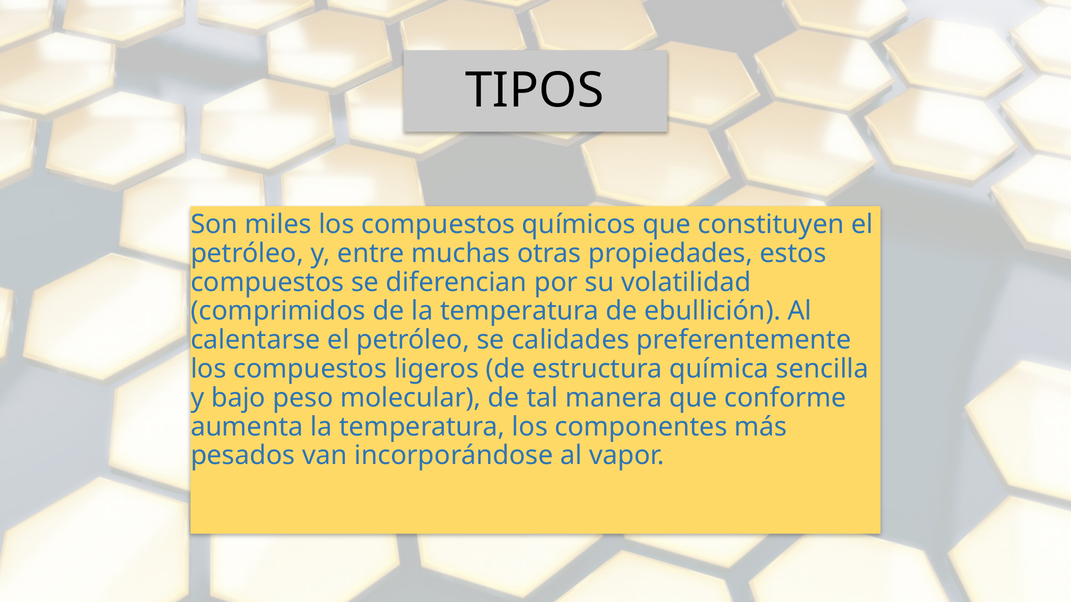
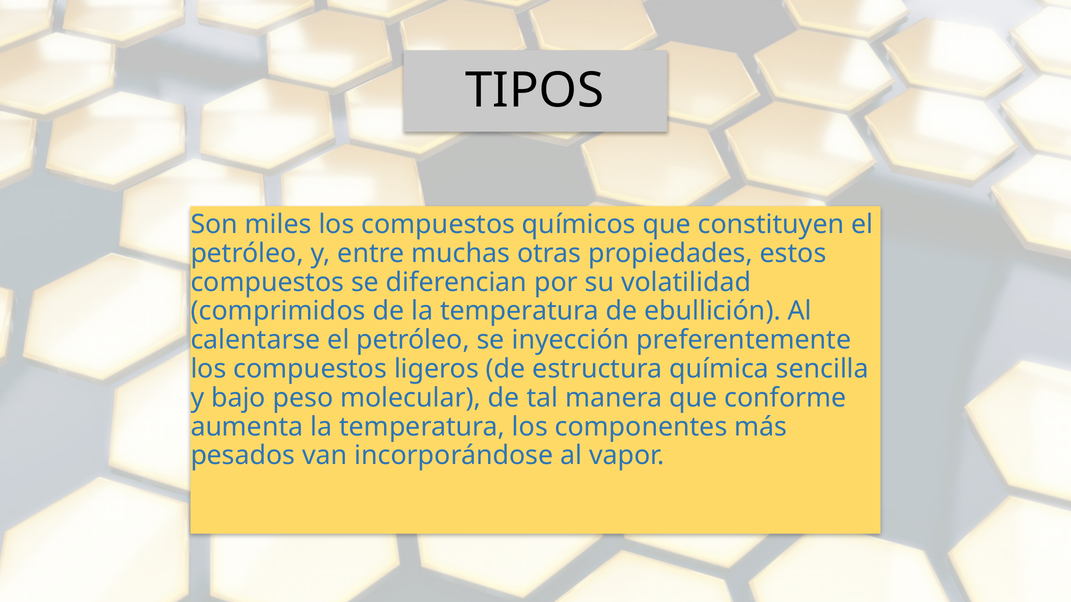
calidades: calidades -> inyección (571, 340)
